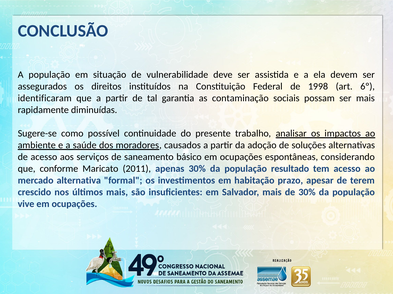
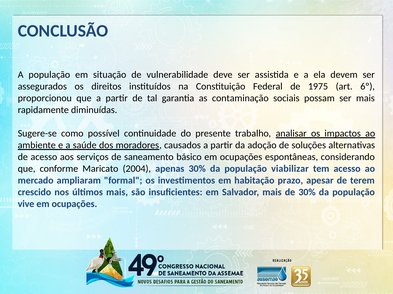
1998: 1998 -> 1975 (318, 87)
identificaram: identificaram -> proporcionou (45, 98)
2011: 2011 -> 2004 (137, 169)
resultado: resultado -> viabilizar (290, 169)
alternativa: alternativa -> ampliaram (79, 181)
